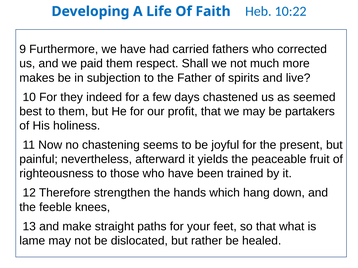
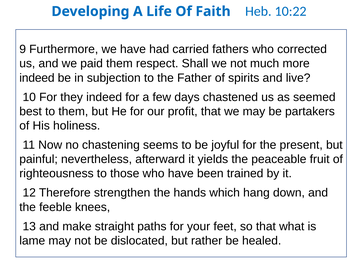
makes: makes -> indeed (37, 78)
